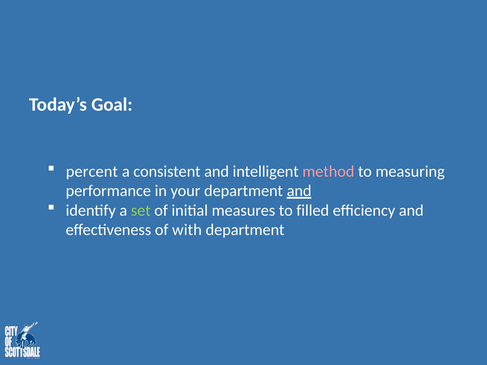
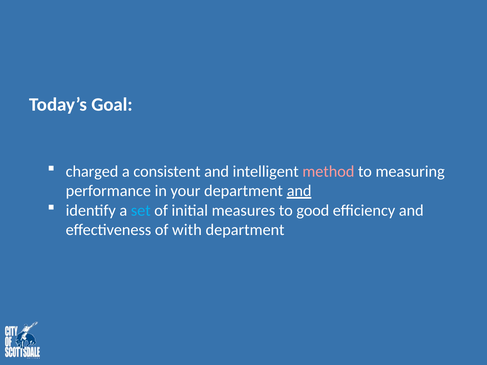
percent: percent -> charged (92, 172)
set colour: light green -> light blue (141, 211)
filled: filled -> good (313, 211)
